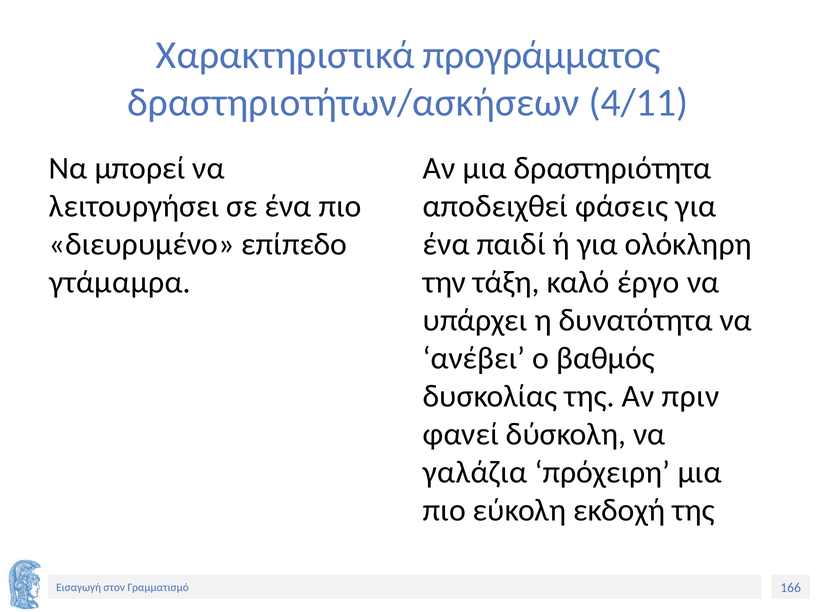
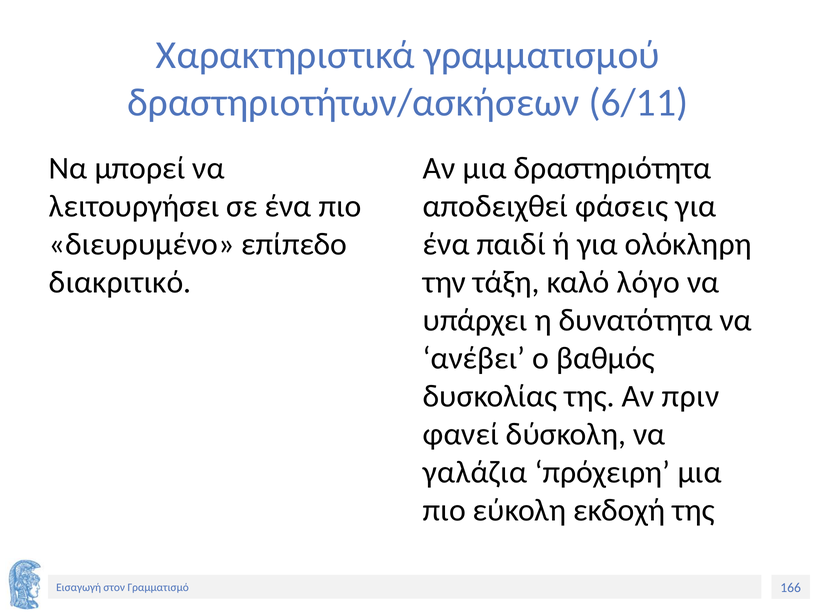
προγράμματος: προγράμματος -> γραμματισμού (542, 55)
4/11: 4/11 -> 6/11 (638, 103)
γτάμαμρα: γτάμαμρα -> διακριτικό (120, 282)
έργο: έργο -> λόγο (648, 282)
